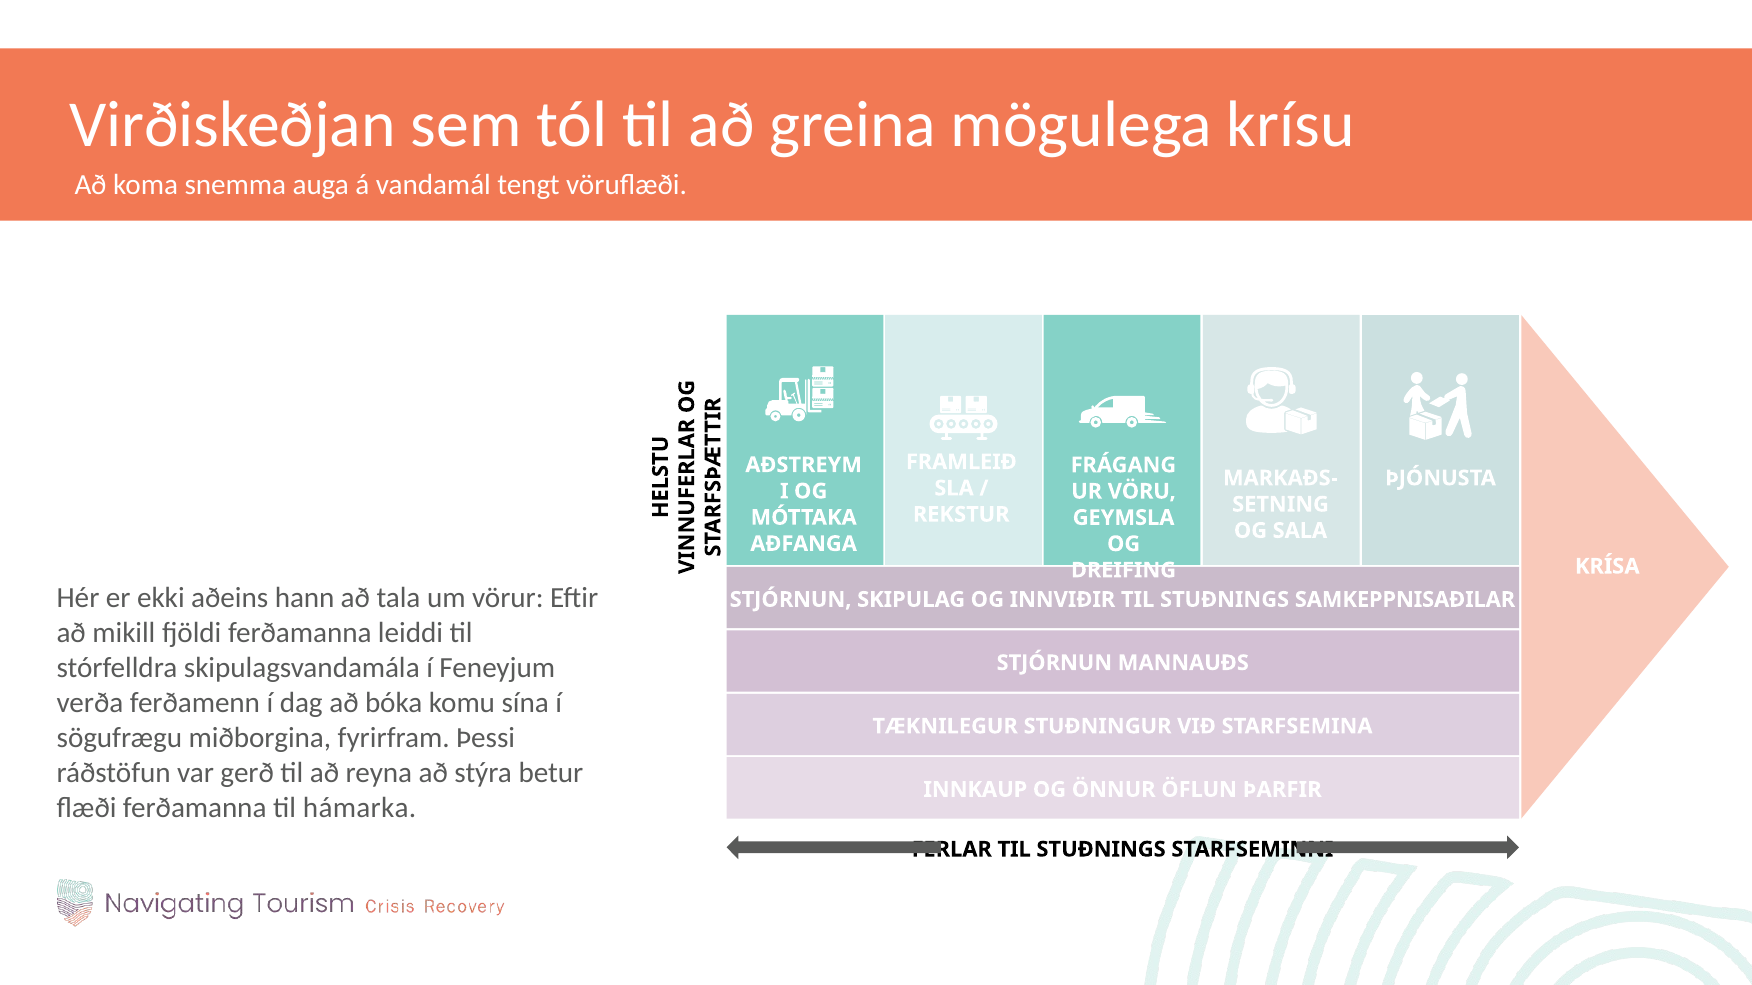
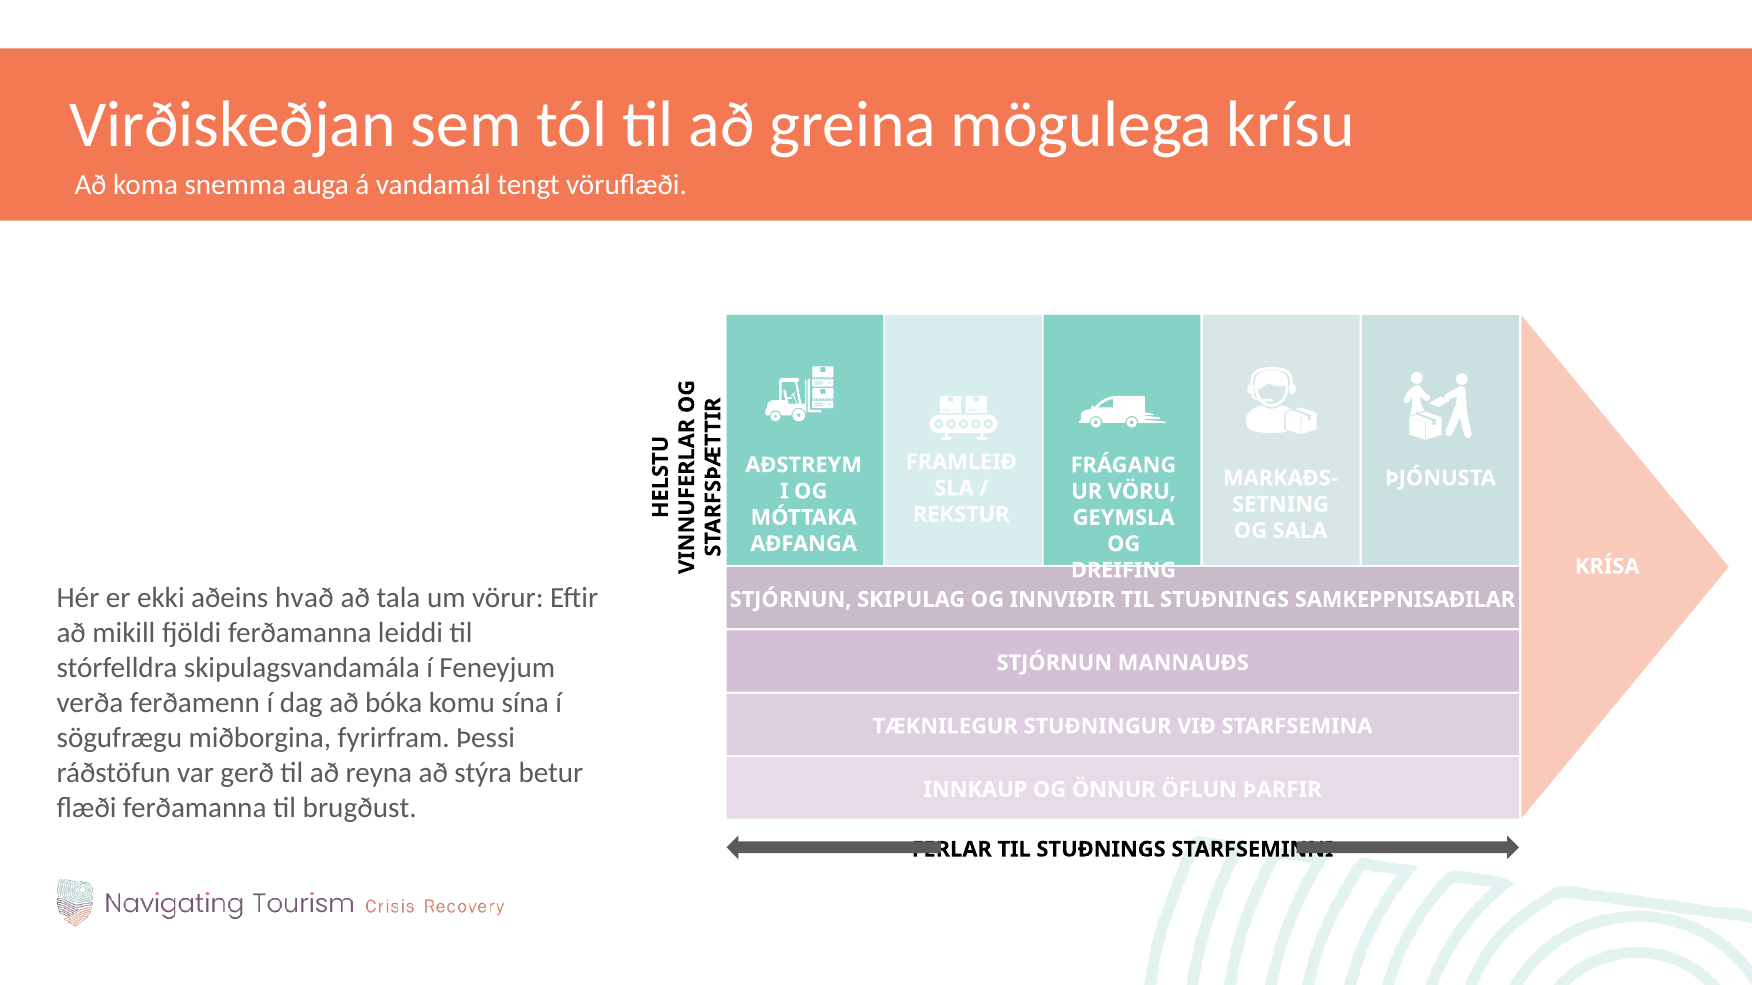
hann: hann -> hvað (304, 599)
hámarka: hámarka -> brugðust (360, 809)
